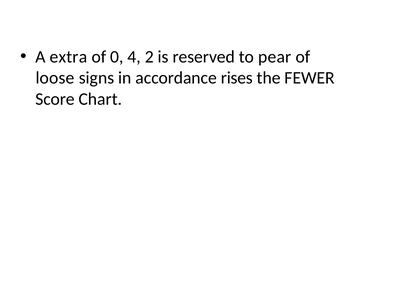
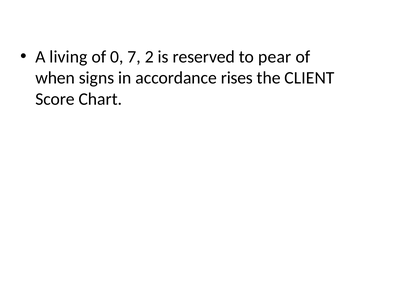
extra: extra -> living (68, 57)
4: 4 -> 7 (134, 57)
loose: loose -> when (55, 78)
FEWER: FEWER -> CLIENT (310, 78)
